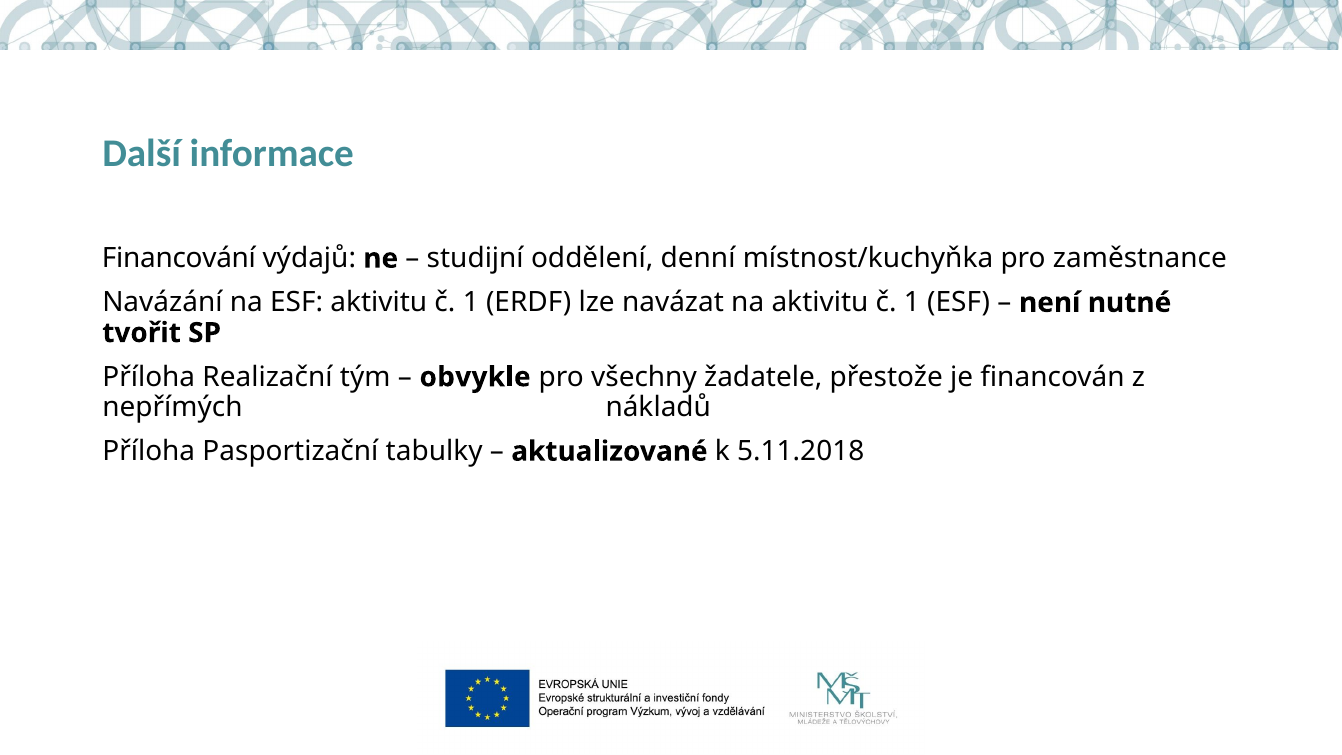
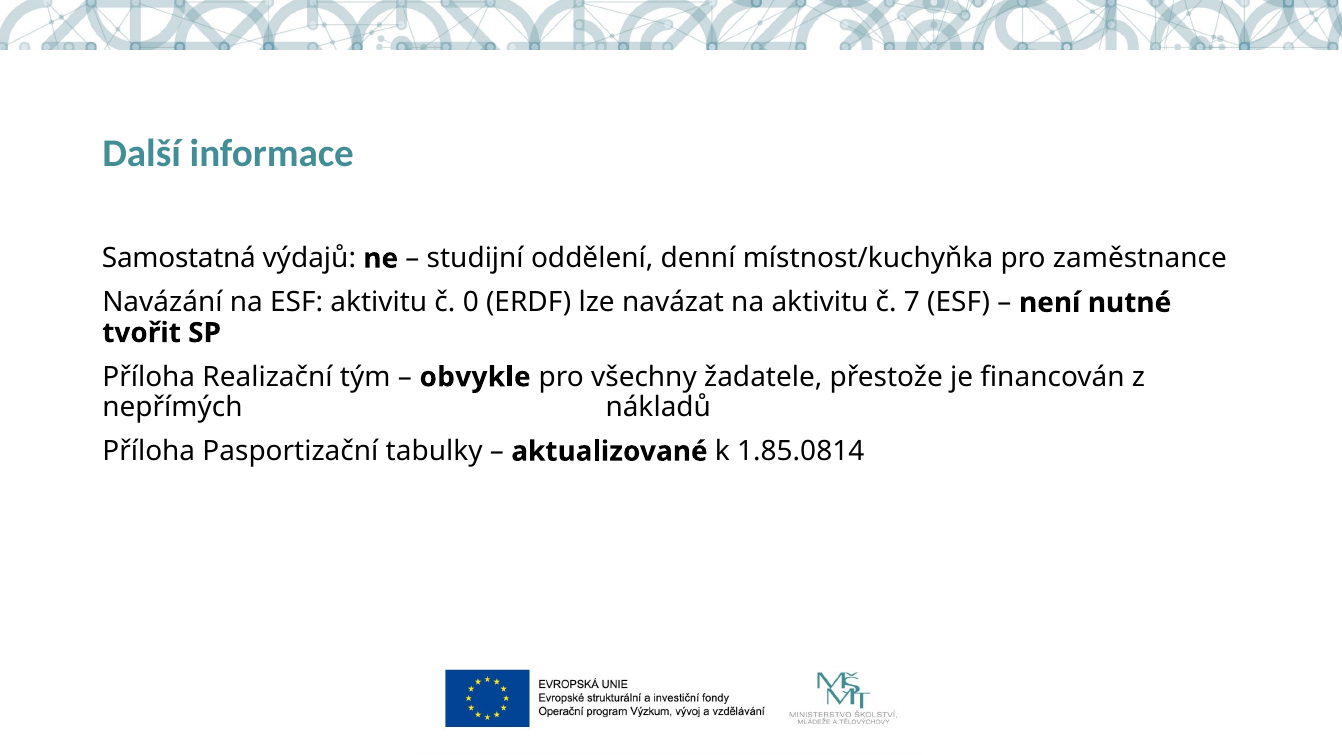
Financování: Financování -> Samostatná (179, 258)
ESF aktivitu č 1: 1 -> 0 (471, 303)
na aktivitu č 1: 1 -> 7 (912, 303)
5.11.2018: 5.11.2018 -> 1.85.0814 (801, 451)
